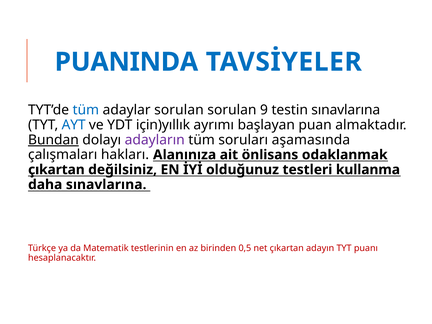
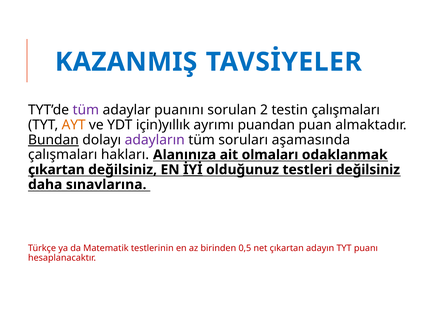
PUANINDA: PUANINDA -> KAZANMIŞ (126, 62)
tüm colour: blue -> purple (86, 110)
adaylar sorulan: sorulan -> puanını (179, 110)
9: 9 -> 2 (264, 110)
testin sınavlarına: sınavlarına -> çalışmaları (346, 110)
AYT colour: blue -> orange (74, 125)
başlayan: başlayan -> puandan (266, 125)
önlisans: önlisans -> olmaları (270, 155)
İYİ underline: none -> present (193, 170)
testleri kullanma: kullanma -> değilsiniz (368, 170)
